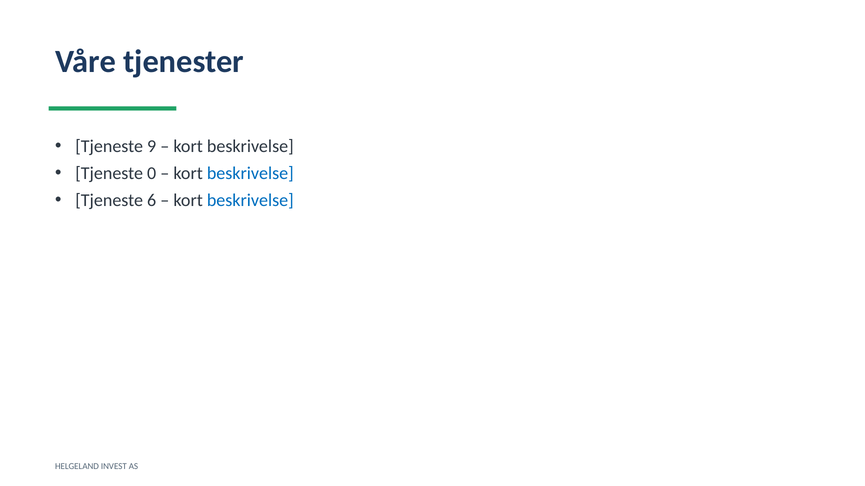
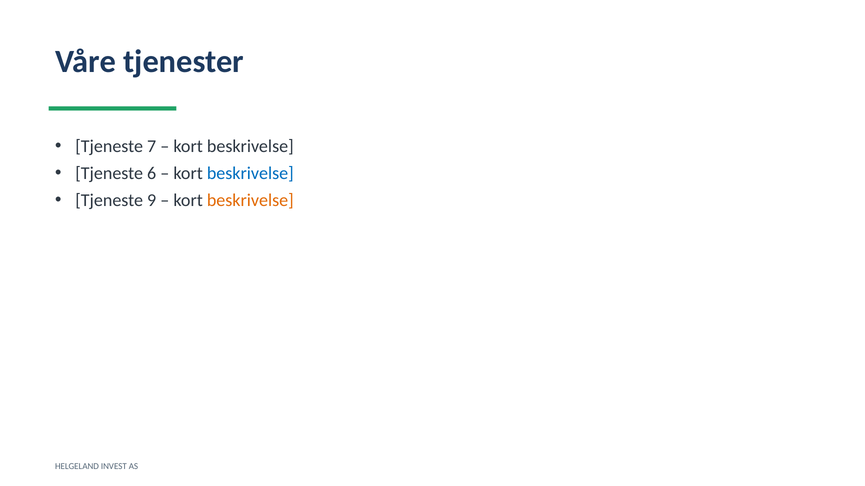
9: 9 -> 7 (152, 147)
0: 0 -> 6 (152, 174)
6: 6 -> 9 (152, 201)
beskrivelse colour: blue -> orange (250, 201)
